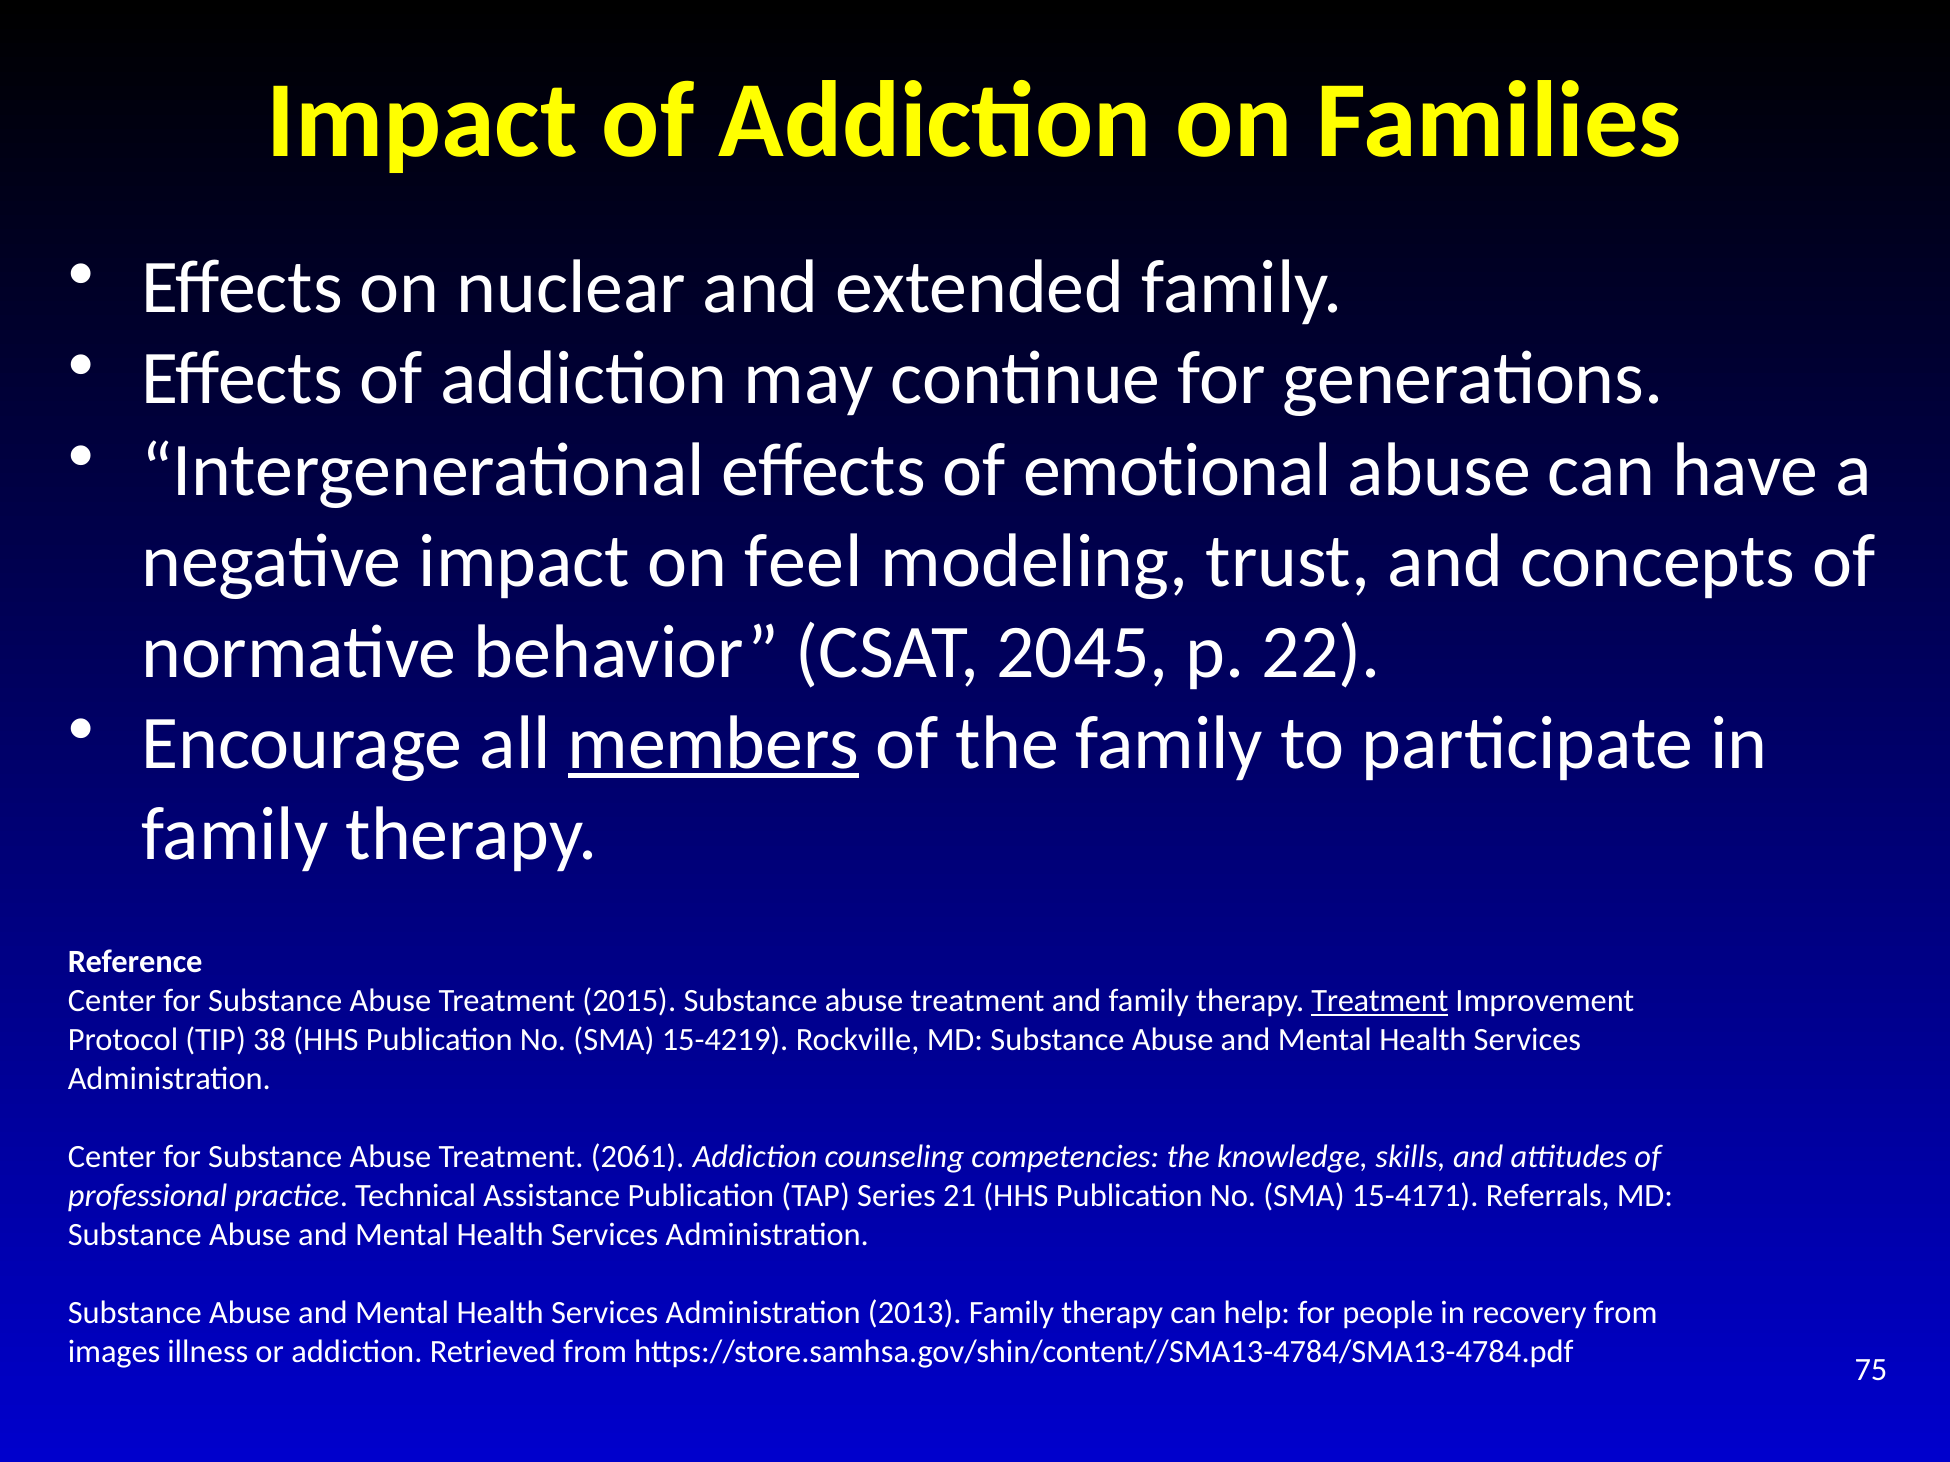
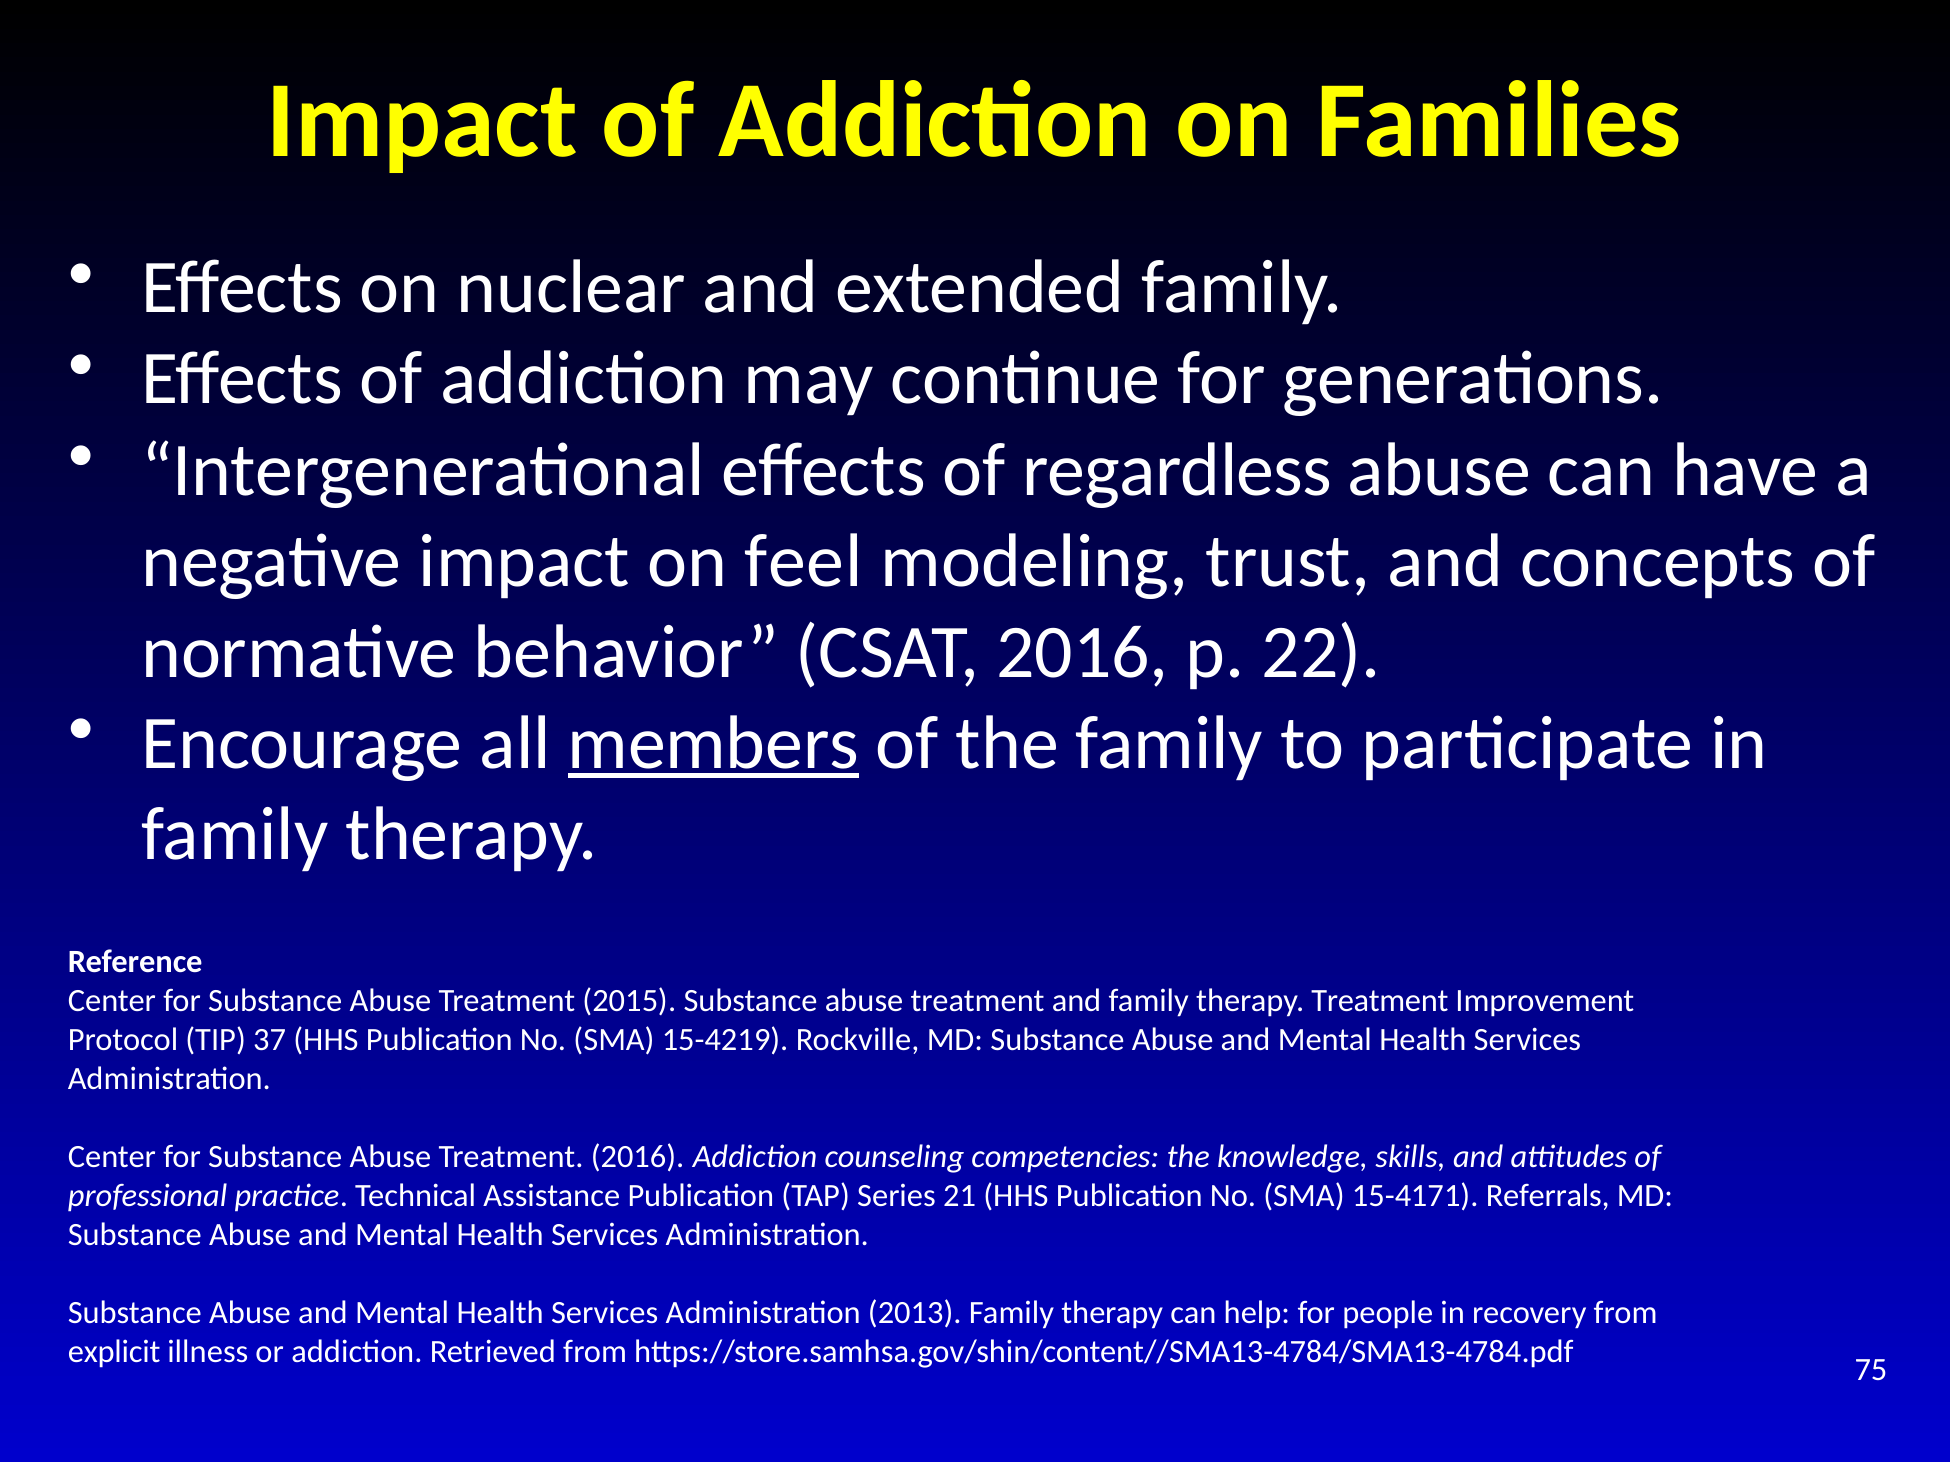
emotional: emotional -> regardless (1177, 470)
CSAT 2045: 2045 -> 2016 (1083, 652)
Treatment underline: present -> none (1380, 1001)
38: 38 -> 37 (270, 1040)
Treatment 2061: 2061 -> 2016 (638, 1157)
images: images -> explicit (114, 1352)
